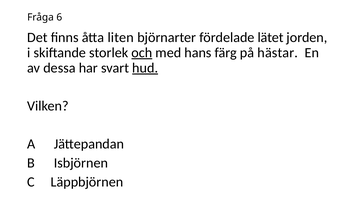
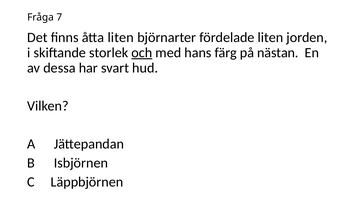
6: 6 -> 7 (59, 17)
fördelade lätet: lätet -> liten (270, 37)
hästar: hästar -> nästan (278, 53)
hud underline: present -> none (145, 68)
